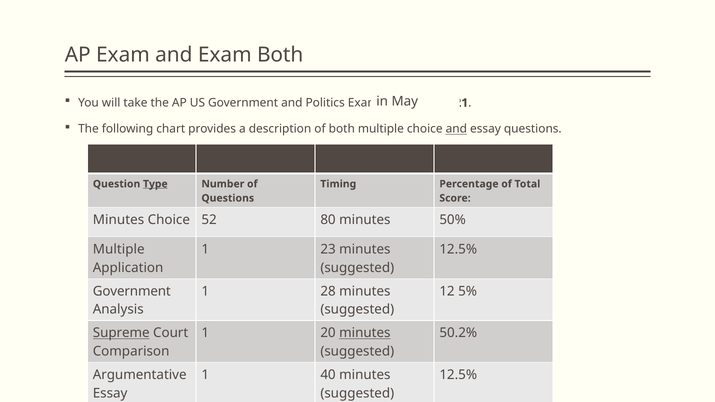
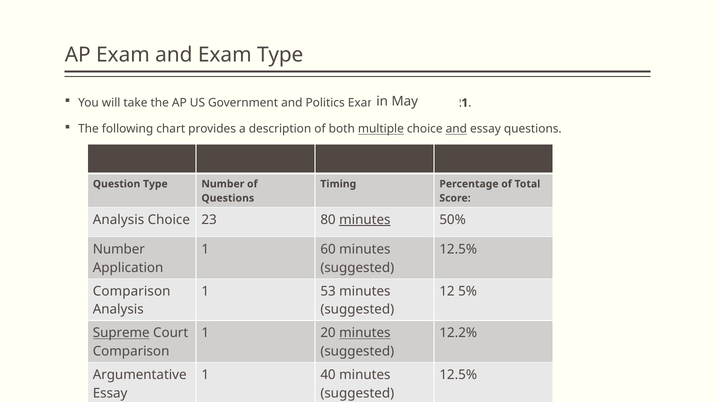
Exam Both: Both -> Type (280, 55)
multiple underline: none -> present (381, 129)
Type underline: present -> none (155, 184)
Minutes: Minutes -> Analysis (119, 220)
52: 52 -> 23 (209, 220)
minutes underline: none -> present (365, 220)
Multiple: Multiple -> Number (119, 249)
23: 23 -> 60 (328, 249)
Government: Government -> Comparison (132, 291)
28: 28 -> 53 (328, 291)
50.2%: 50.2% -> 12.2% (458, 333)
